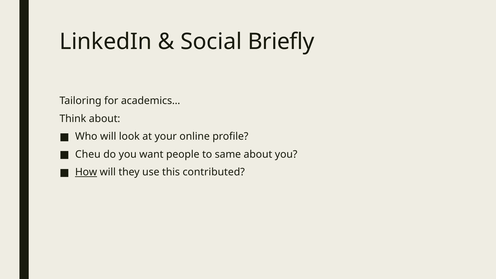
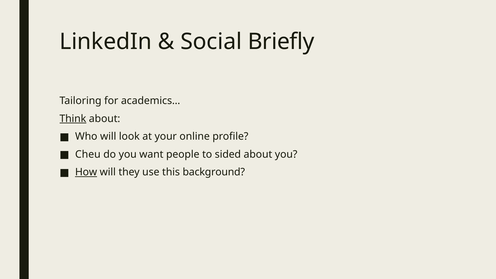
Think underline: none -> present (73, 119)
same: same -> sided (228, 154)
contributed: contributed -> background (214, 172)
